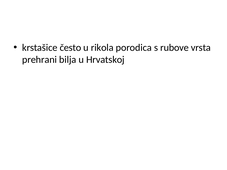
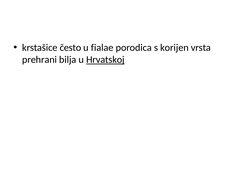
rikola: rikola -> fialae (102, 48)
rubove: rubove -> korijen (174, 48)
Hrvatskoj underline: none -> present (105, 60)
